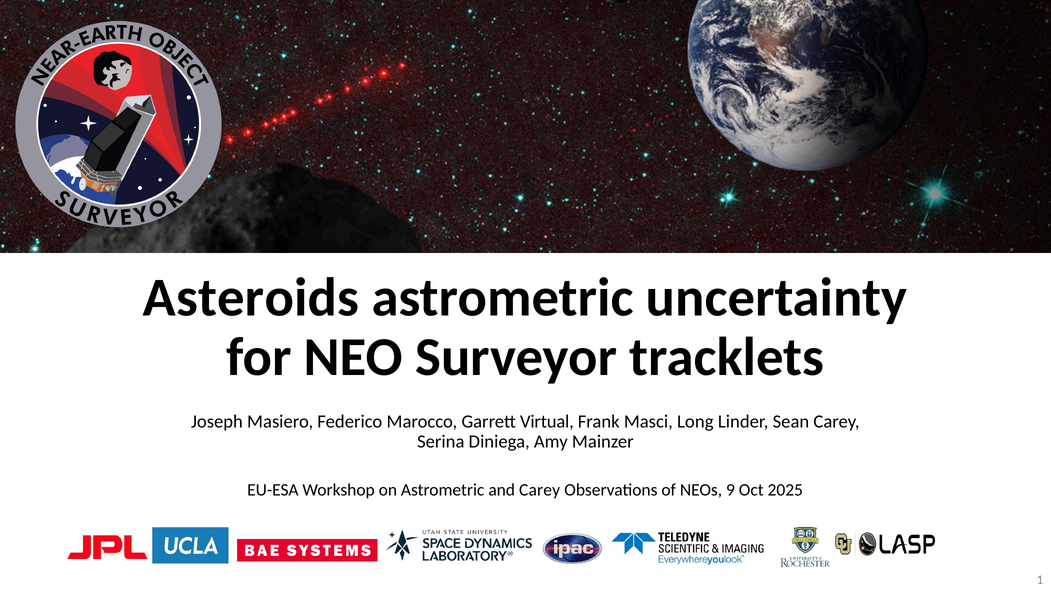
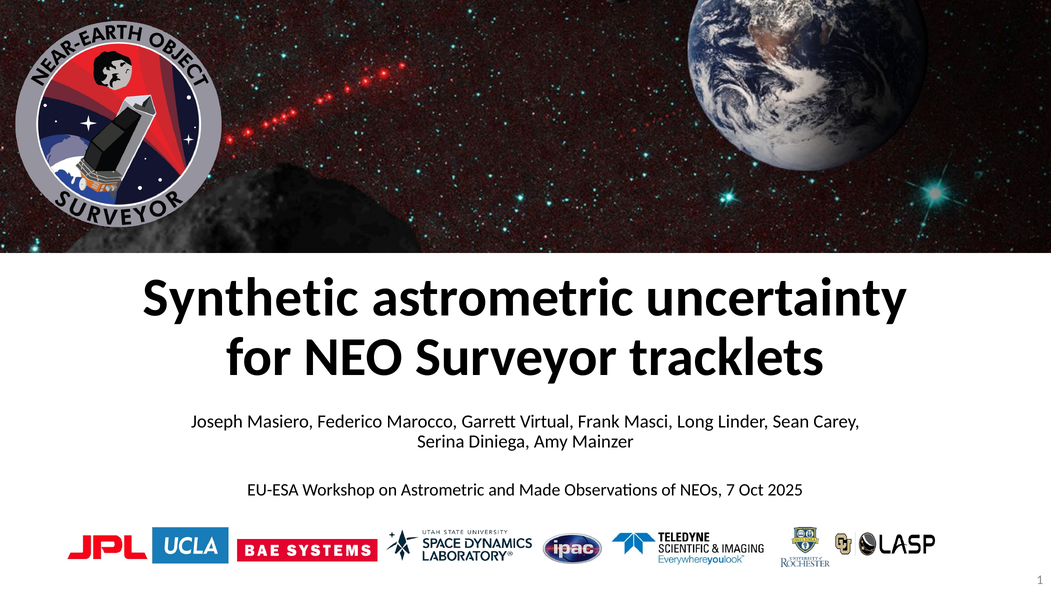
Asteroids: Asteroids -> Synthetic (251, 298)
and Carey: Carey -> Made (540, 490)
9: 9 -> 7 (731, 490)
